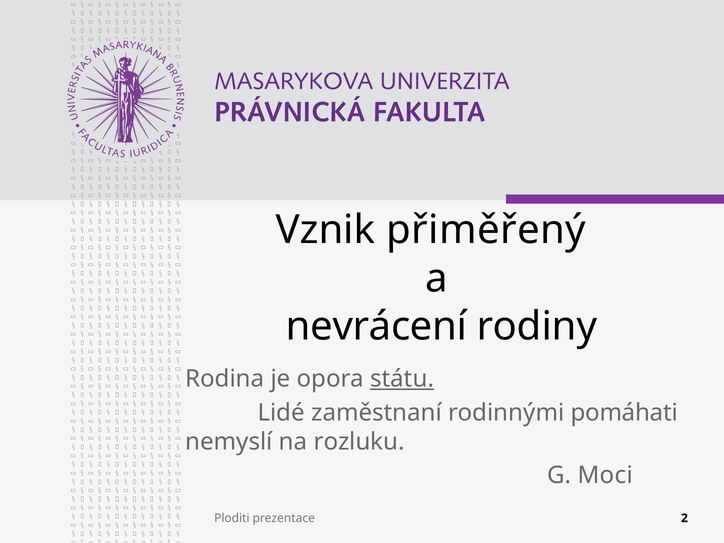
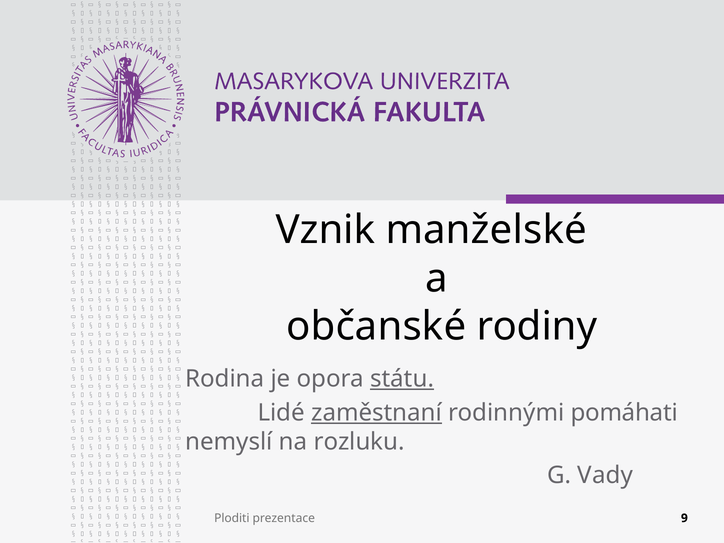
přiměřený: přiměřený -> manželské (486, 230)
nevrácení: nevrácení -> občanské (376, 327)
zaměstnaní underline: none -> present (377, 413)
Moci: Moci -> Vady (605, 475)
2: 2 -> 9 (684, 518)
